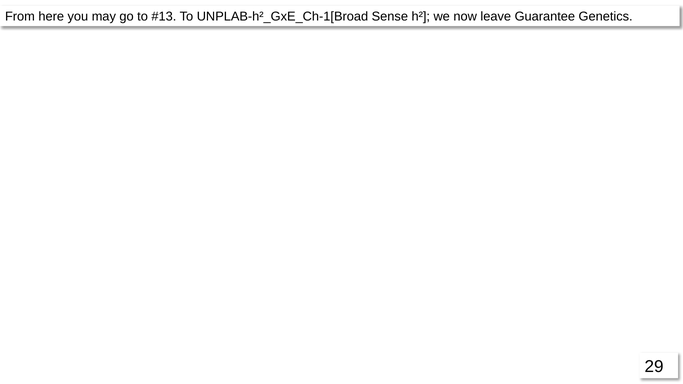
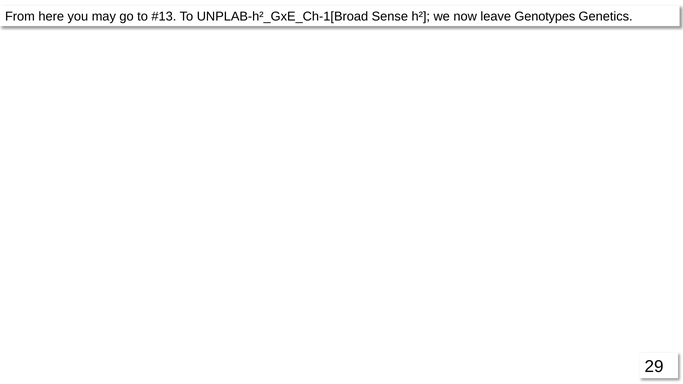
Guarantee: Guarantee -> Genotypes (545, 17)
